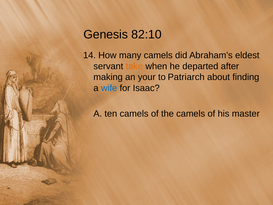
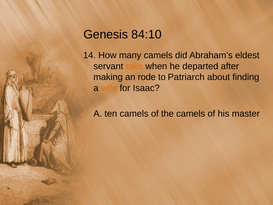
82:10: 82:10 -> 84:10 (146, 35)
your: your -> rode (147, 77)
wife colour: blue -> orange (109, 88)
